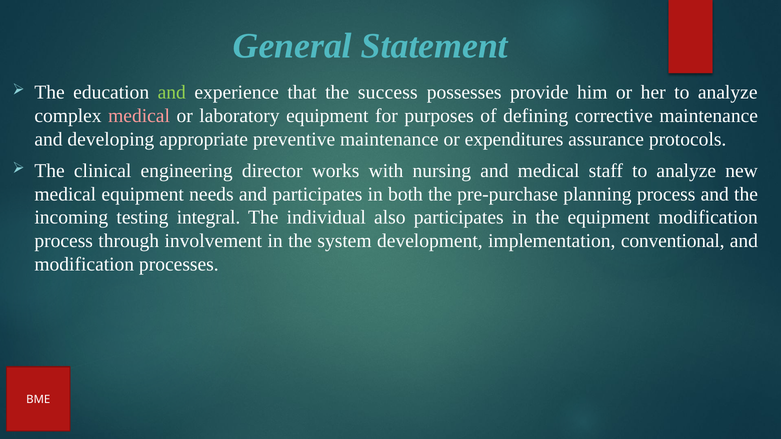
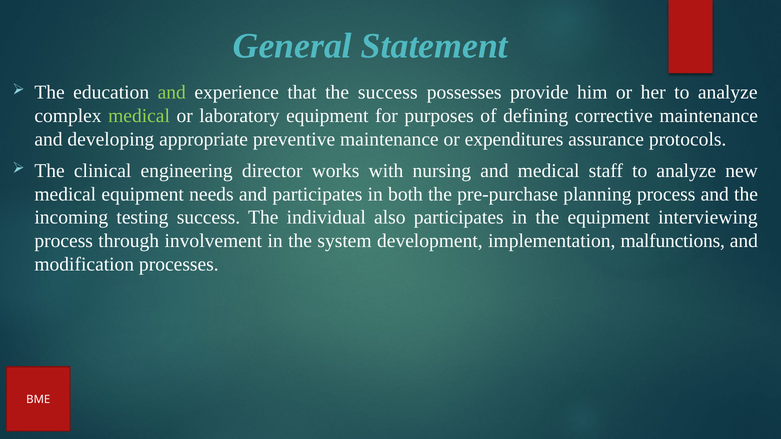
medical colour: pink -> light green (139, 116)
testing integral: integral -> success (208, 218)
equipment modification: modification -> interviewing (708, 218)
conventional: conventional -> malfunctions (673, 241)
